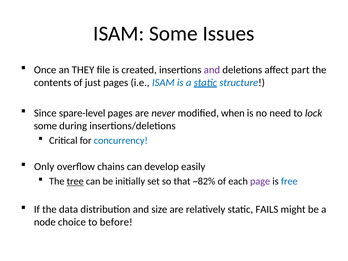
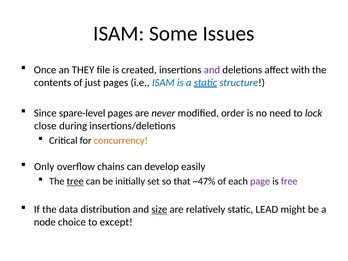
part: part -> with (300, 70)
when: when -> order (233, 113)
some: some -> close (45, 126)
concurrency colour: blue -> orange (121, 141)
~82%: ~82% -> ~47% (204, 181)
free colour: blue -> purple (289, 181)
size underline: none -> present (159, 209)
FAILS: FAILS -> LEAD (267, 209)
before: before -> except (116, 222)
